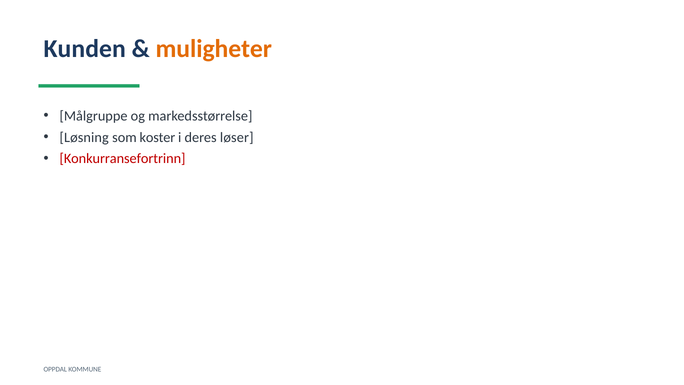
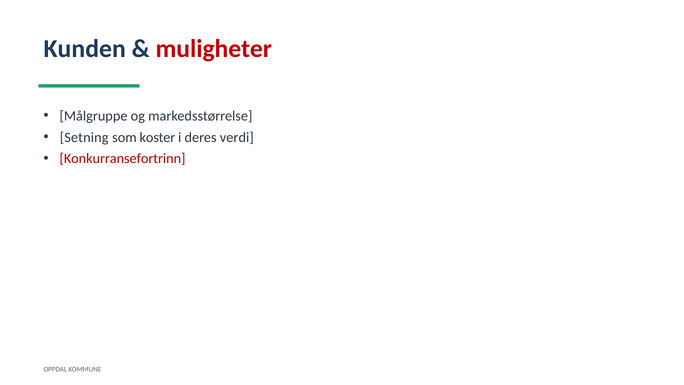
muligheter colour: orange -> red (214, 49)
Løsning: Løsning -> Setning (84, 137)
løser: løser -> verdi (237, 137)
